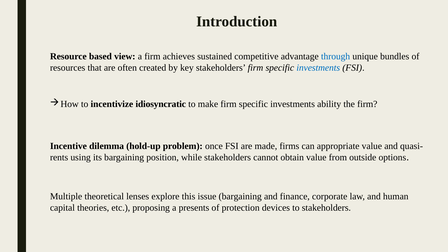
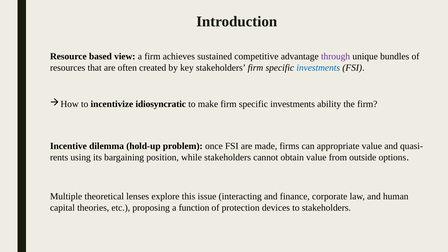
through colour: blue -> purple (336, 56)
issue bargaining: bargaining -> interacting (240, 196)
presents: presents -> function (194, 208)
